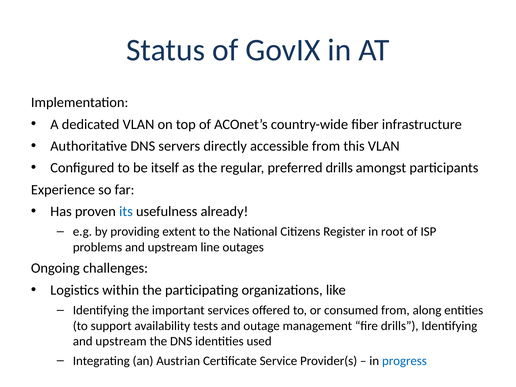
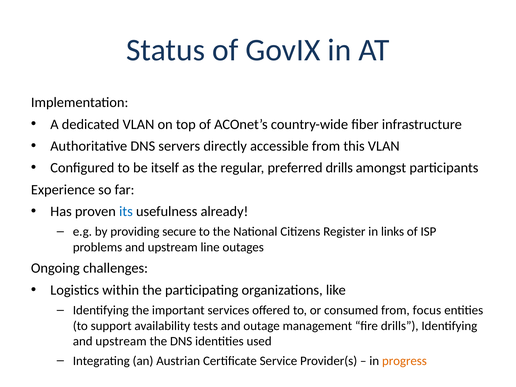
extent: extent -> secure (179, 232)
root: root -> links (393, 232)
along: along -> focus (427, 310)
progress colour: blue -> orange (404, 361)
